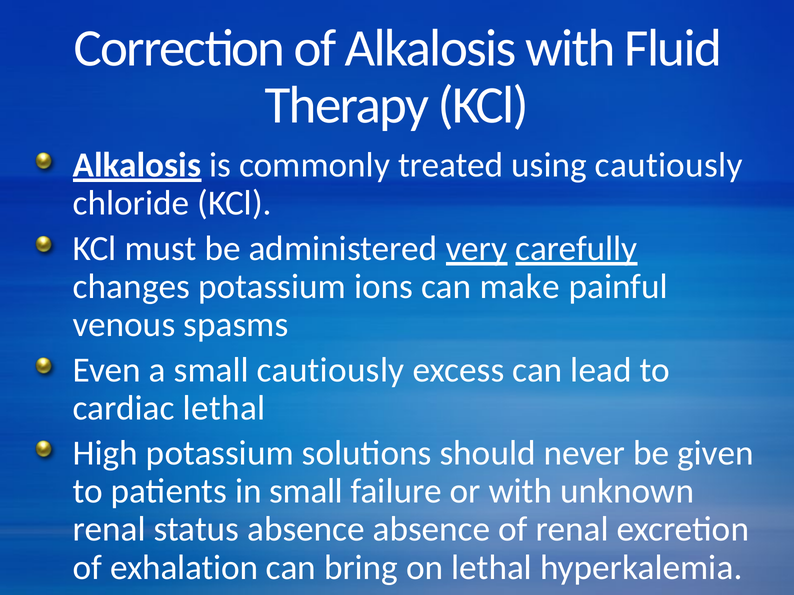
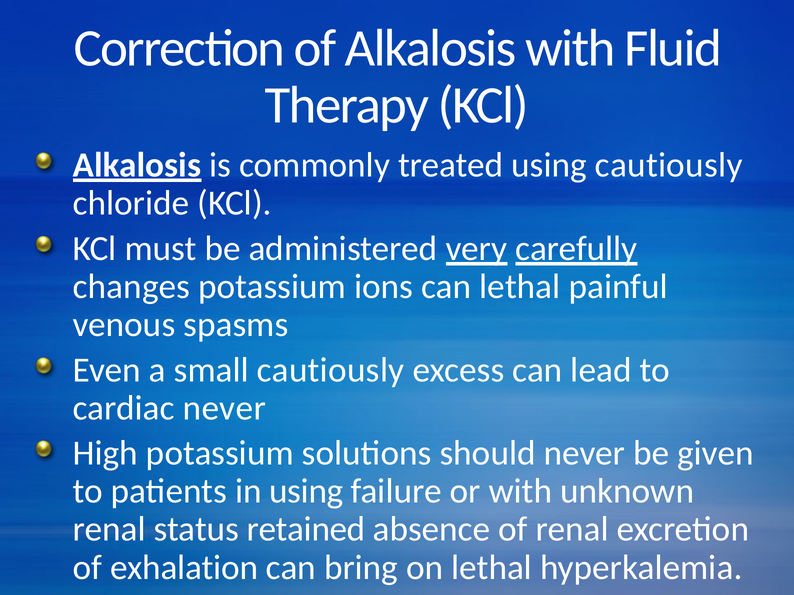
can make: make -> lethal (520, 287)
cardiac lethal: lethal -> never (224, 408)
in small: small -> using (306, 492)
status absence: absence -> retained (306, 530)
